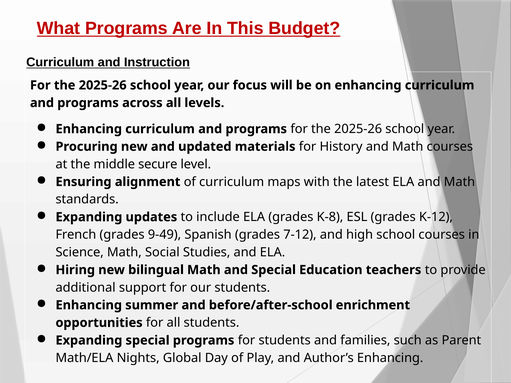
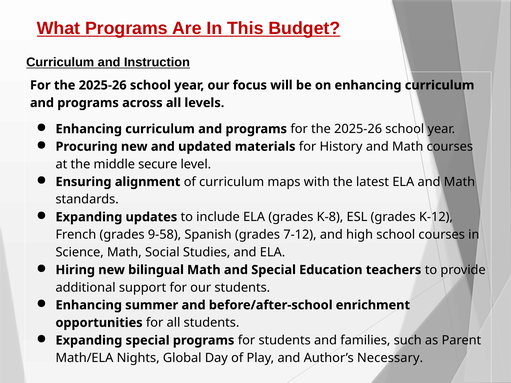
9-49: 9-49 -> 9-58 (164, 235)
Author’s Enhancing: Enhancing -> Necessary (390, 358)
